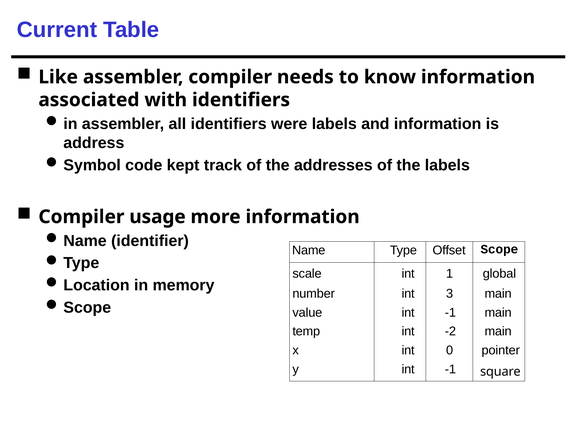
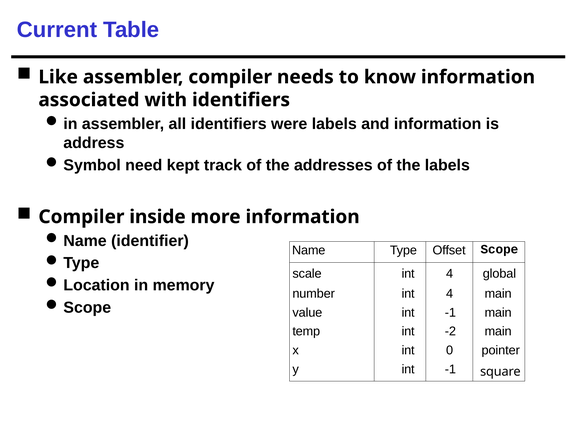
code: code -> need (144, 165)
usage: usage -> inside (157, 217)
scale int 1: 1 -> 4 (450, 274)
number int 3: 3 -> 4 (450, 294)
